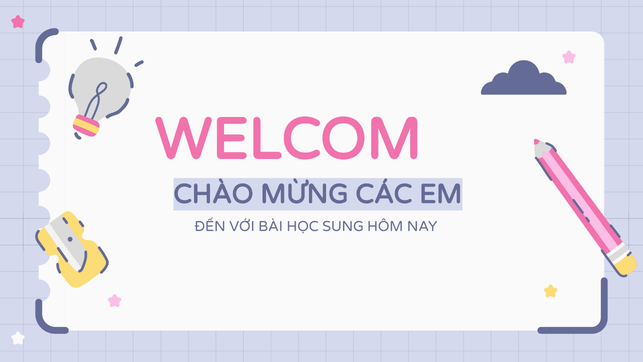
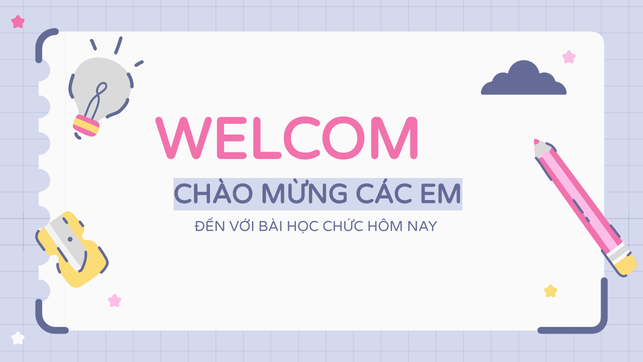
SUNG: SUNG -> CHỨC (343, 226)
